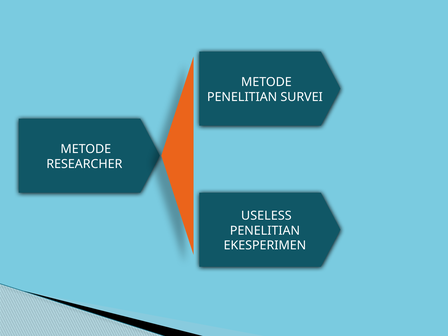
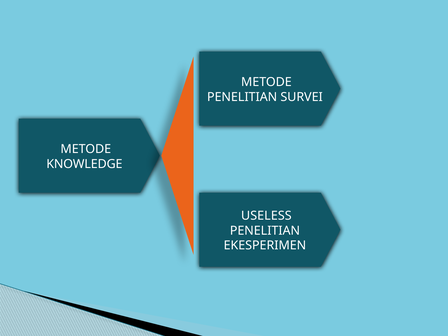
RESEARCHER: RESEARCHER -> KNOWLEDGE (84, 164)
